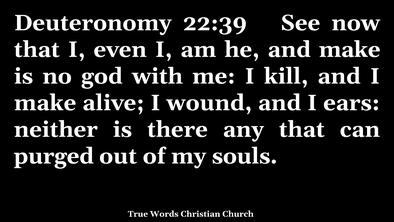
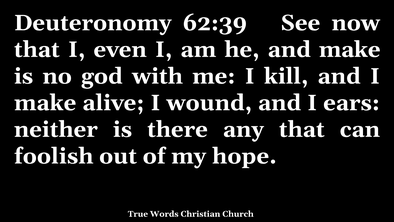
22:39: 22:39 -> 62:39 (215, 23)
purged: purged -> foolish (54, 156)
souls: souls -> hope (244, 156)
